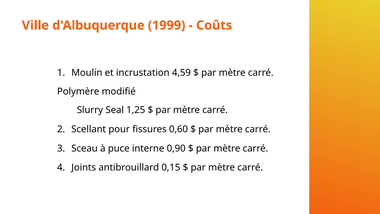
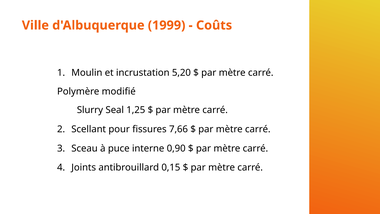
4,59: 4,59 -> 5,20 (181, 73)
0,60: 0,60 -> 7,66 (178, 129)
